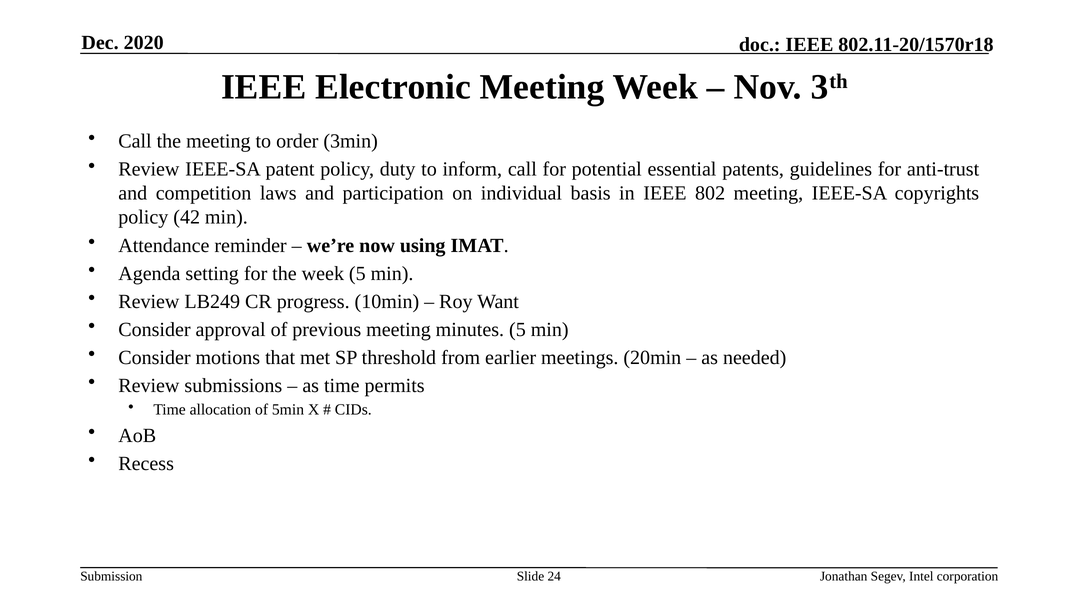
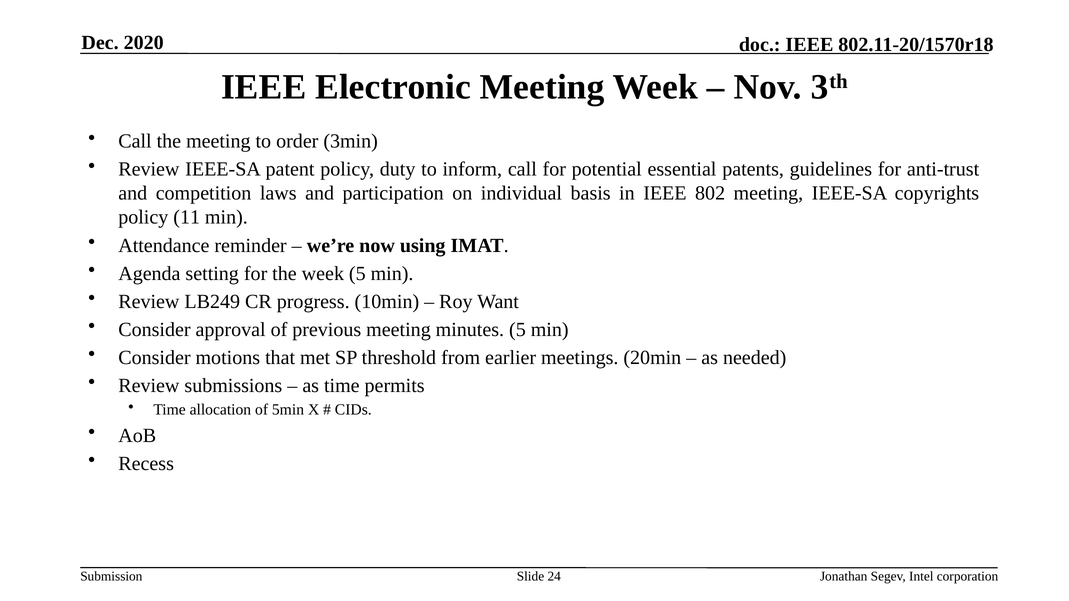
42: 42 -> 11 (187, 217)
